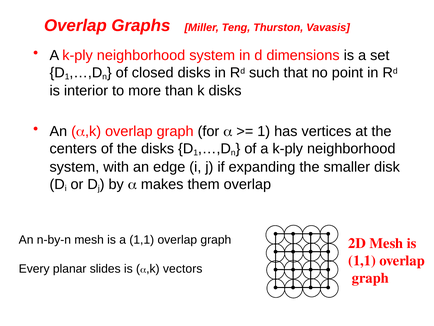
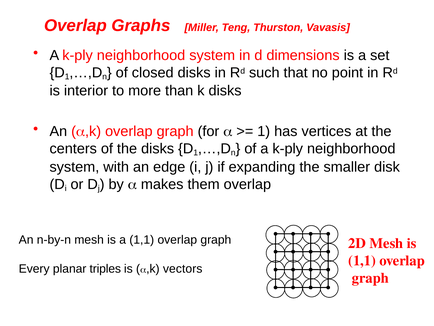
slides: slides -> triples (105, 268)
